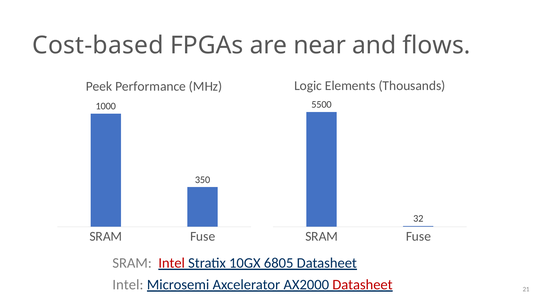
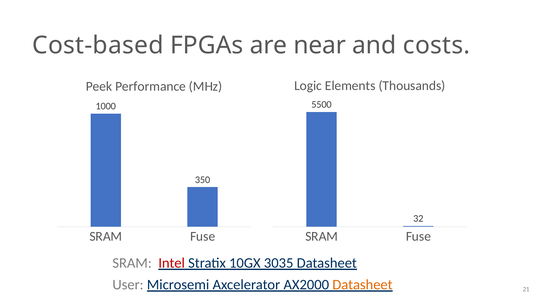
flows: flows -> costs (437, 45)
6805: 6805 -> 3035 (279, 263)
Intel: Intel -> User (128, 284)
Datasheet colour: red -> orange (362, 284)
